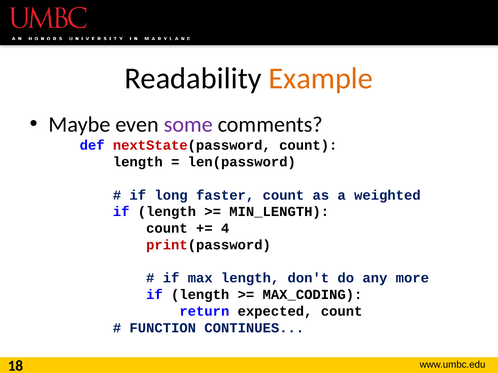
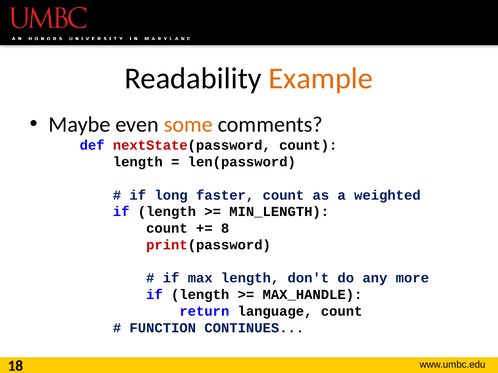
some colour: purple -> orange (188, 125)
4: 4 -> 8 (225, 229)
MAX_CODING: MAX_CODING -> MAX_HANDLE (312, 295)
expected: expected -> language (275, 312)
